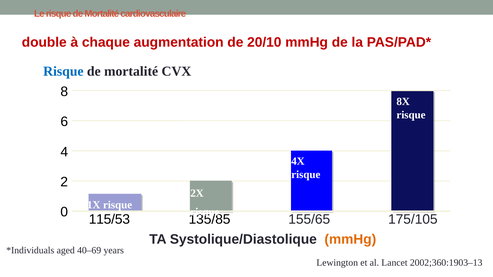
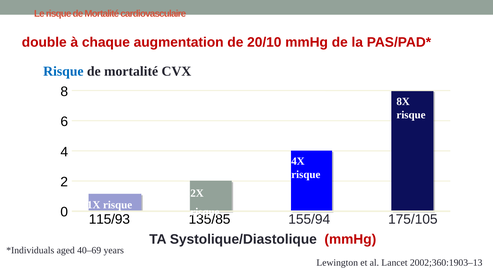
115/53: 115/53 -> 115/93 (109, 219)
155/65: 155/65 -> 155/94 (309, 219)
mmHg colour: orange -> red (350, 240)
